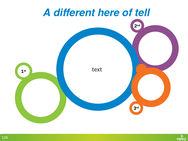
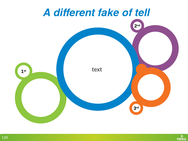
here: here -> fake (108, 13)
